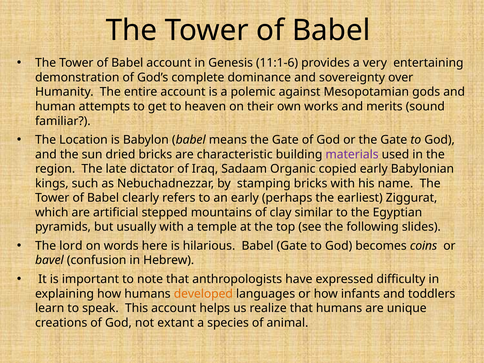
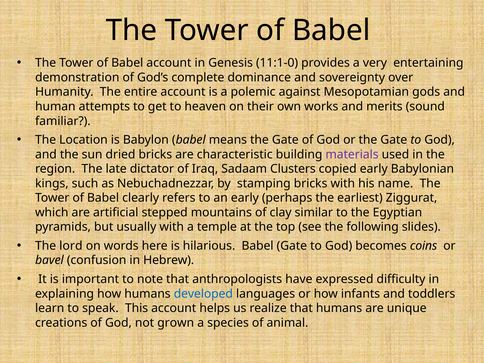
11:1-6: 11:1-6 -> 11:1-0 (277, 63)
Organic: Organic -> Clusters (293, 169)
developed colour: orange -> blue (203, 294)
extant: extant -> grown (176, 323)
